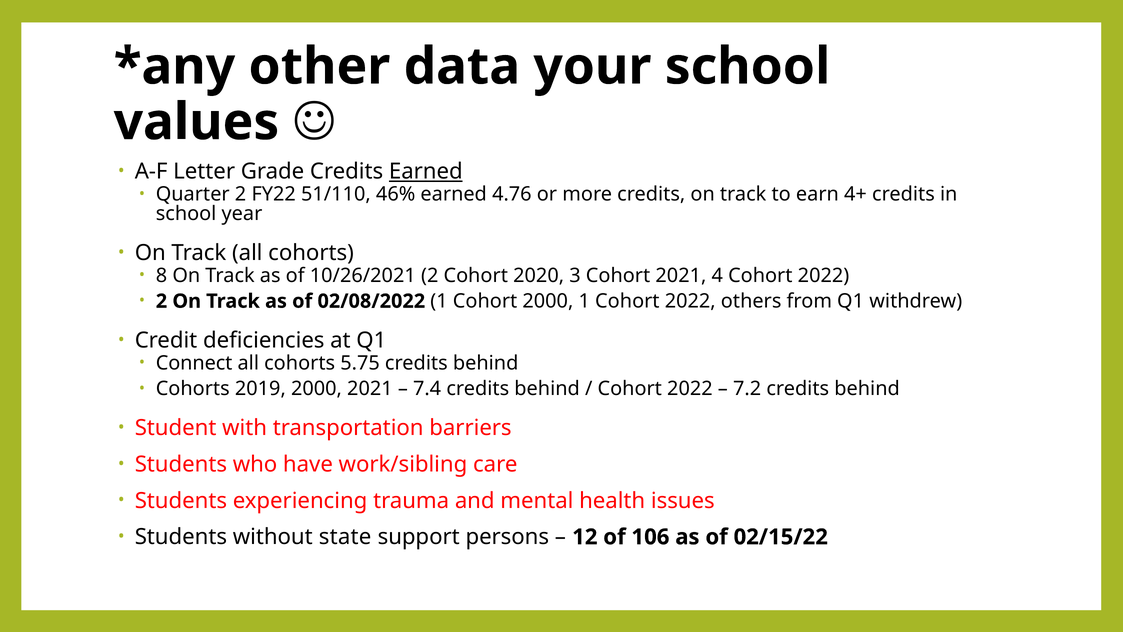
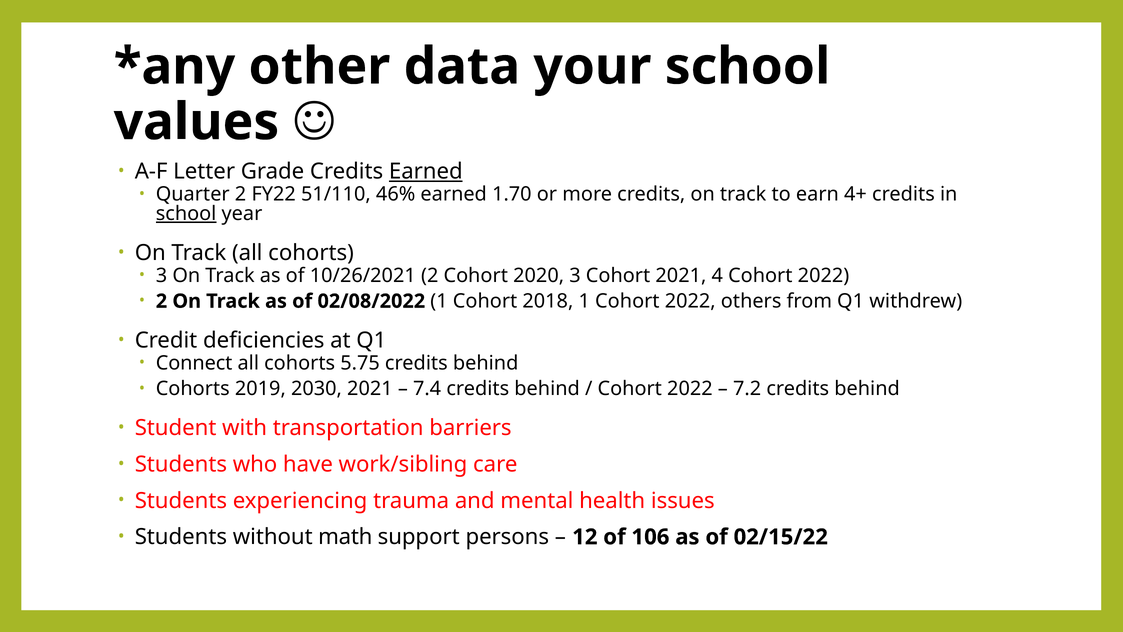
4.76: 4.76 -> 1.70 (512, 194)
school underline: none -> present (186, 214)
8: 8 -> 3 (162, 275)
Cohort 2000: 2000 -> 2018 (548, 301)
2019 2000: 2000 -> 2030 (316, 389)
state: state -> math (345, 537)
